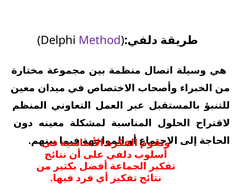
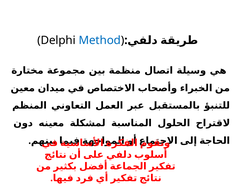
Method colour: purple -> blue (100, 40)
